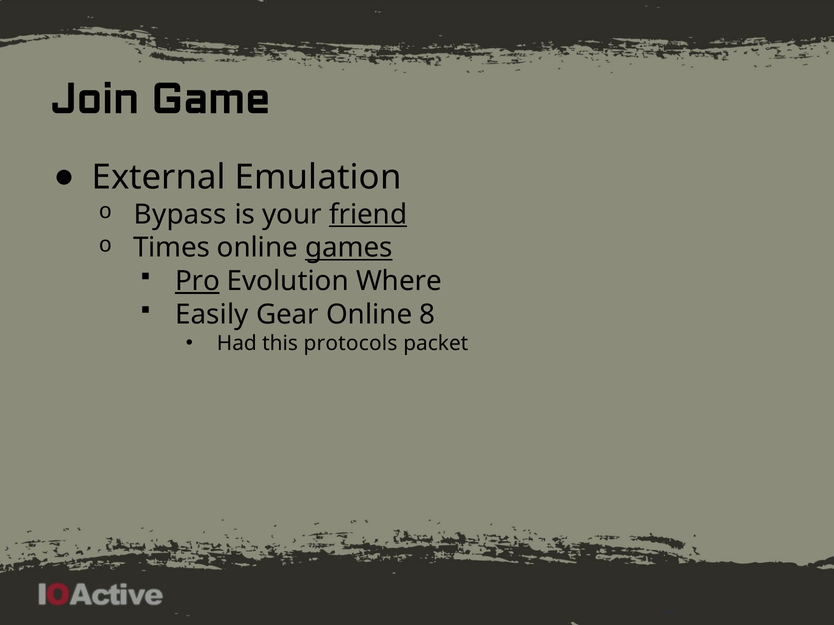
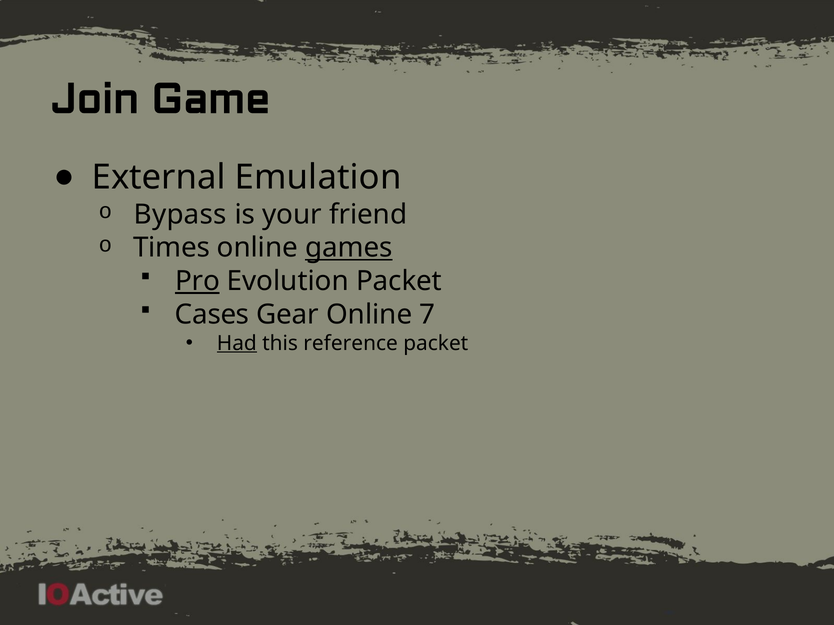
friend underline: present -> none (368, 215)
Evolution Where: Where -> Packet (399, 281)
Easily: Easily -> Cases (212, 315)
8: 8 -> 7 (427, 315)
Had underline: none -> present (237, 343)
protocols: protocols -> reference (351, 343)
